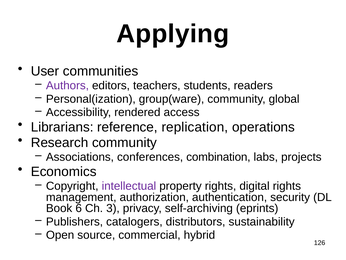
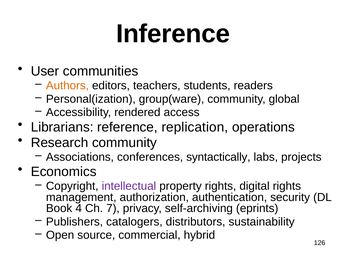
Applying: Applying -> Inference (173, 34)
Authors colour: purple -> orange (67, 85)
combination: combination -> syntactically (218, 157)
6: 6 -> 4 (79, 208)
3: 3 -> 7 (113, 208)
